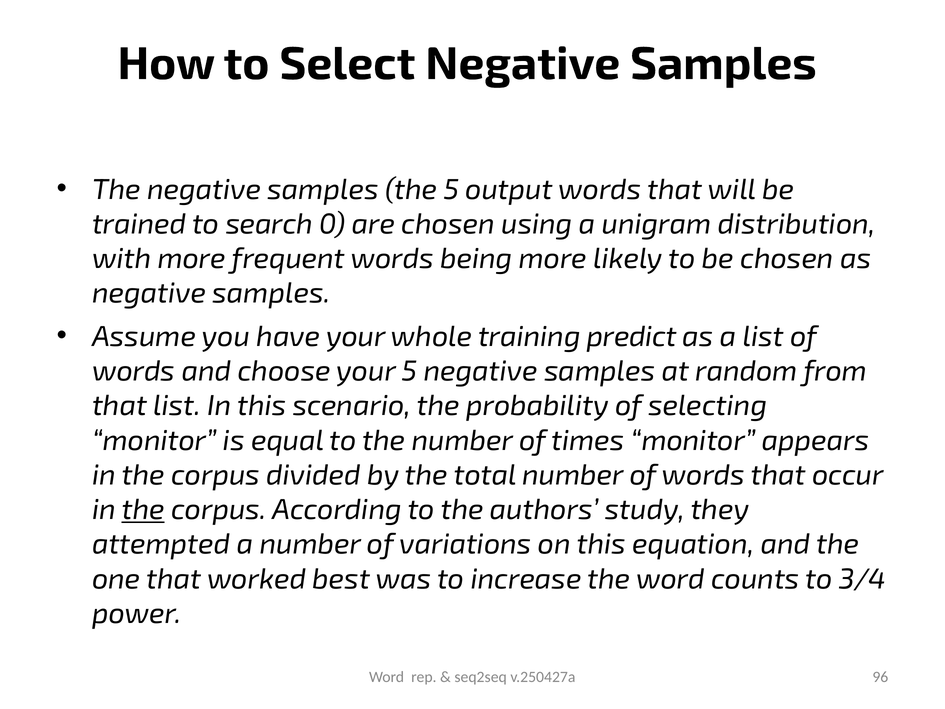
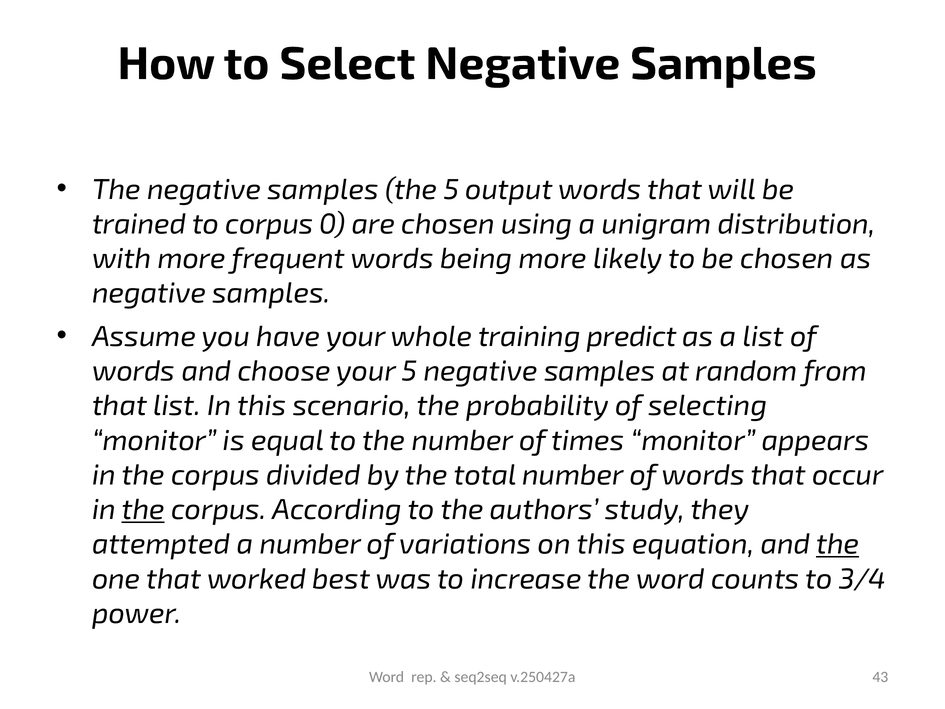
to search: search -> corpus (269, 224)
the underline: none -> present (838, 544)
96: 96 -> 43 (880, 677)
